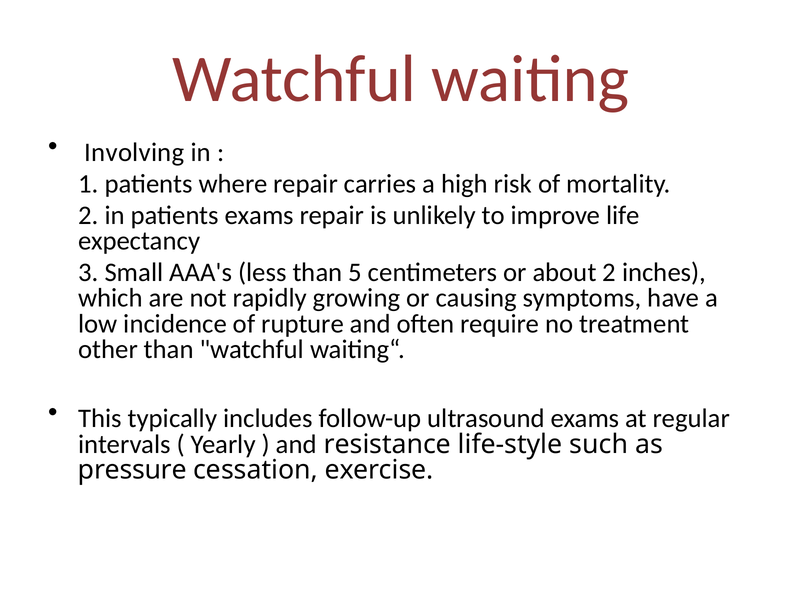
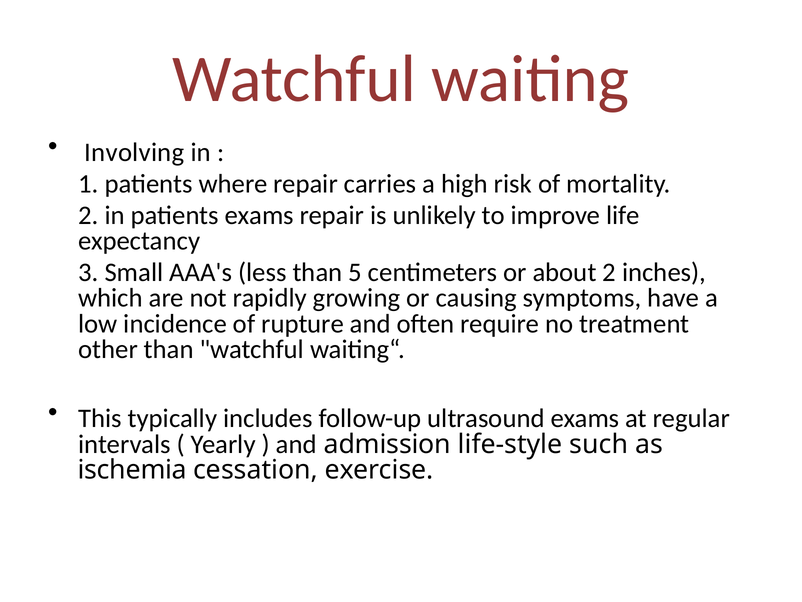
resistance: resistance -> admission (387, 444)
pressure: pressure -> ischemia (132, 470)
